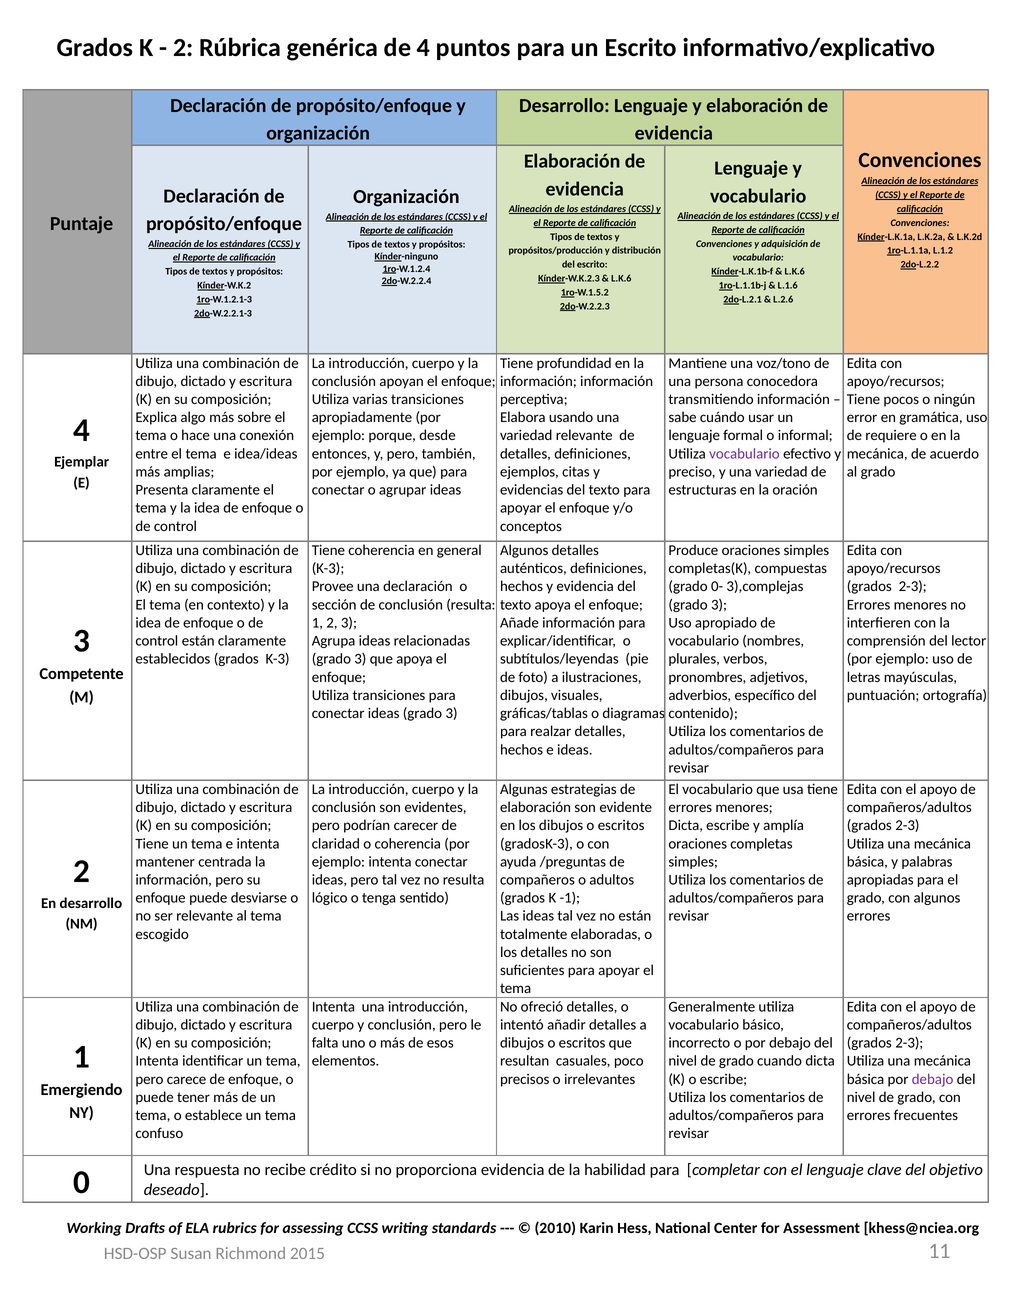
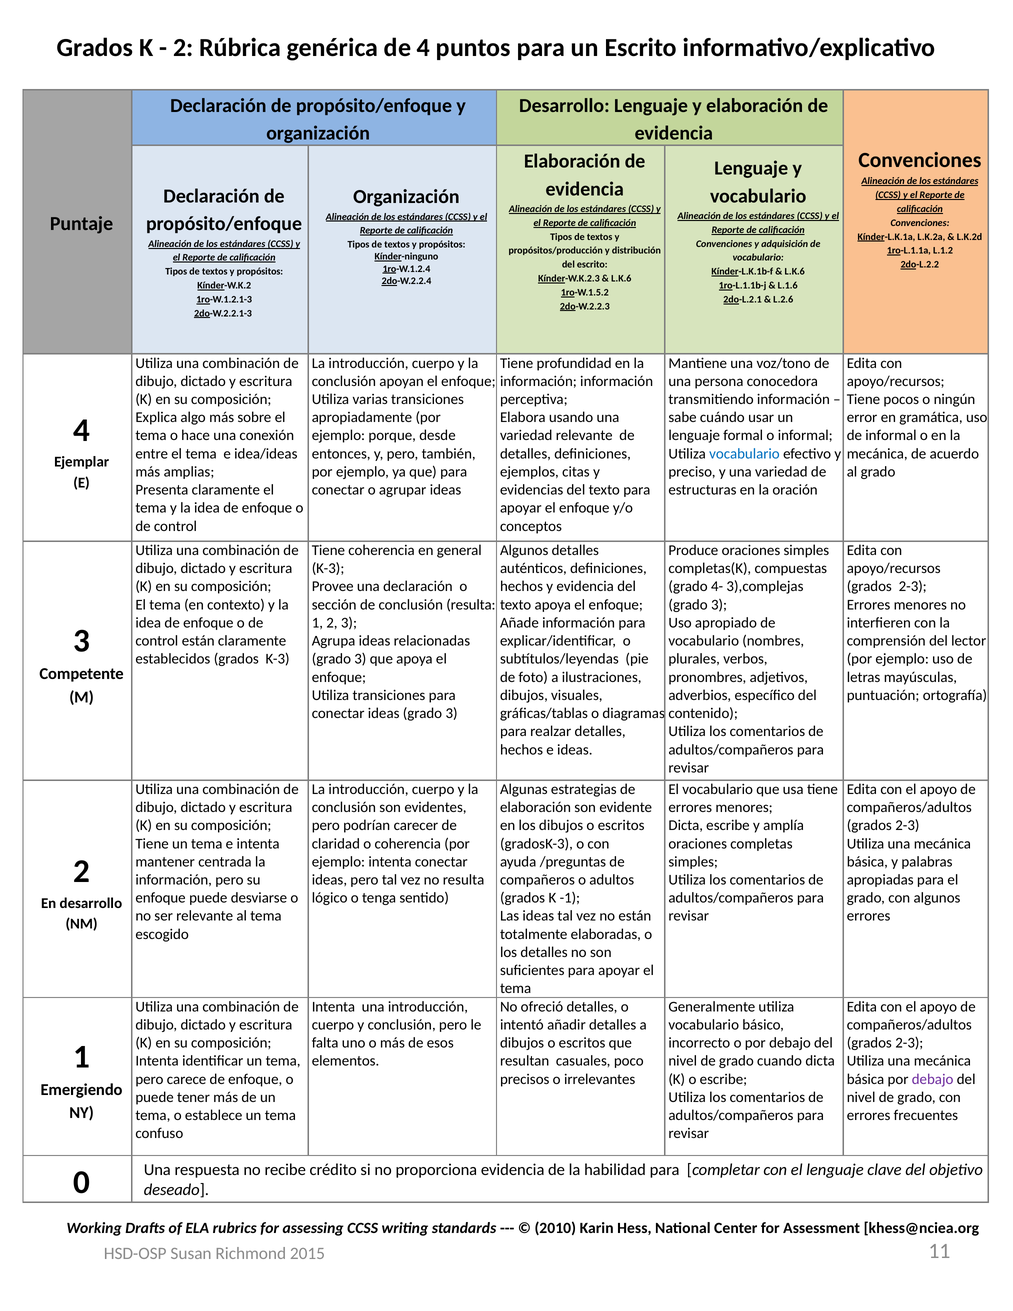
de requiere: requiere -> informal (891, 436)
vocabulario colour: purple -> blue (744, 454)
0-: 0- -> 4- (717, 587)
